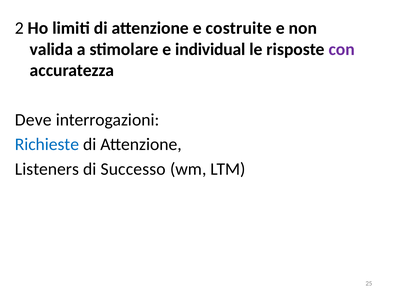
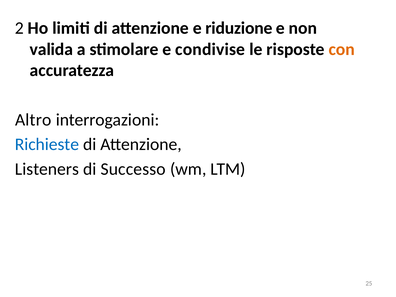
costruite: costruite -> riduzione (239, 28)
individual: individual -> condivise (210, 49)
con colour: purple -> orange (342, 49)
Deve: Deve -> Altro (33, 120)
